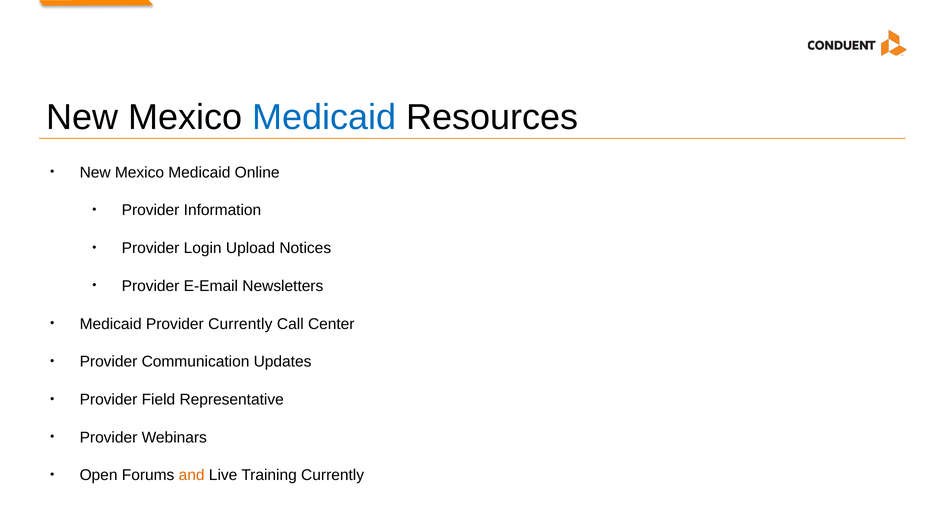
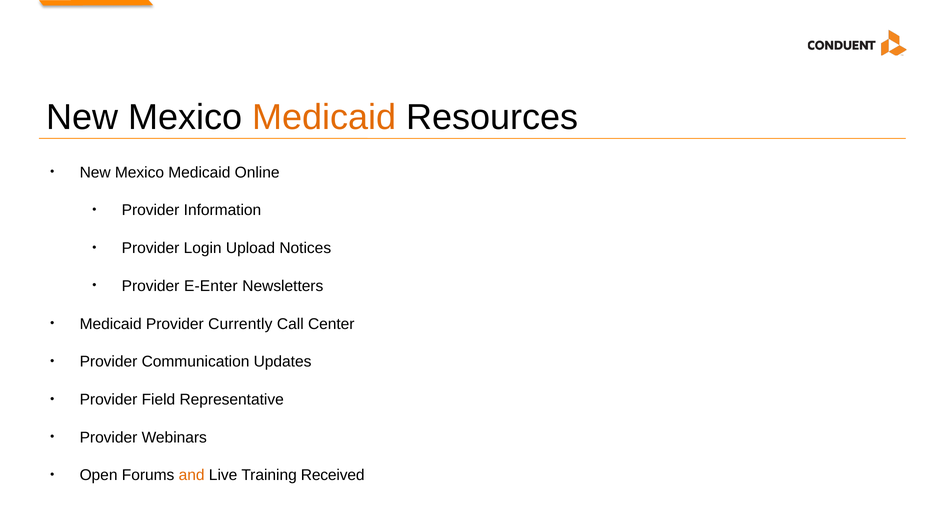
Medicaid colour: blue -> orange (324, 117)
E-Email: E-Email -> E-Enter (211, 286)
Training Currently: Currently -> Received (333, 475)
